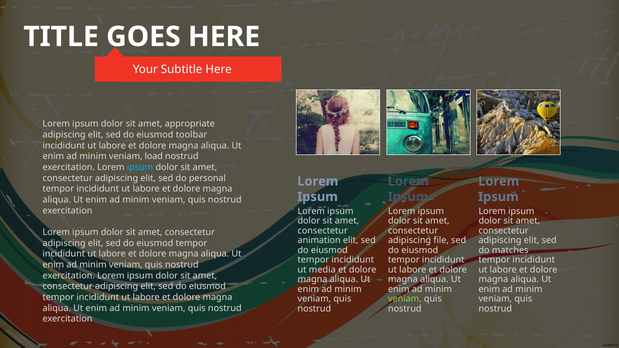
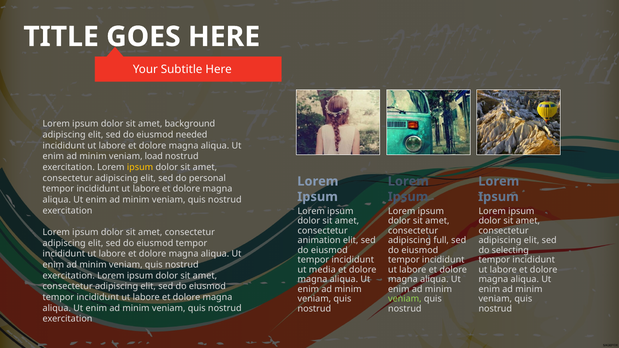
appropriate: appropriate -> background (190, 124)
toolbar: toolbar -> needed (192, 135)
ipsum colour: light blue -> yellow (140, 167)
file: file -> full (441, 240)
matches: matches -> selecting (510, 250)
